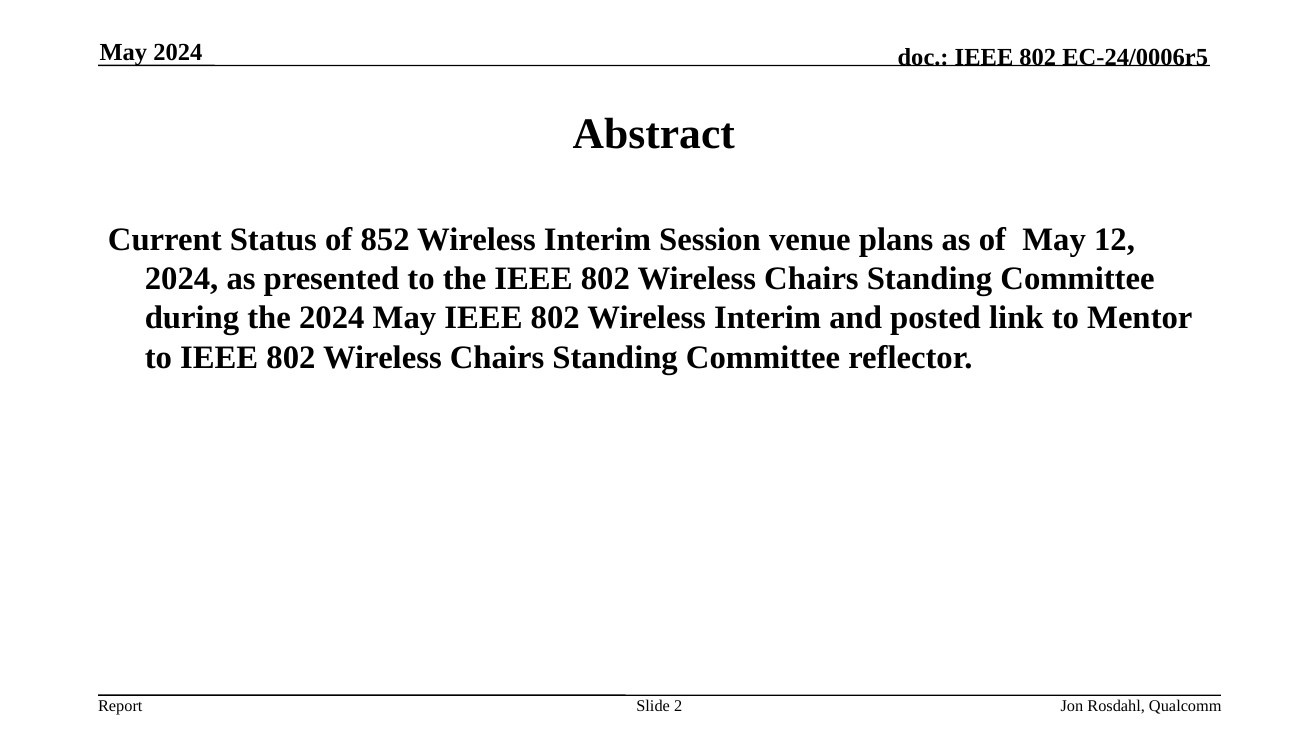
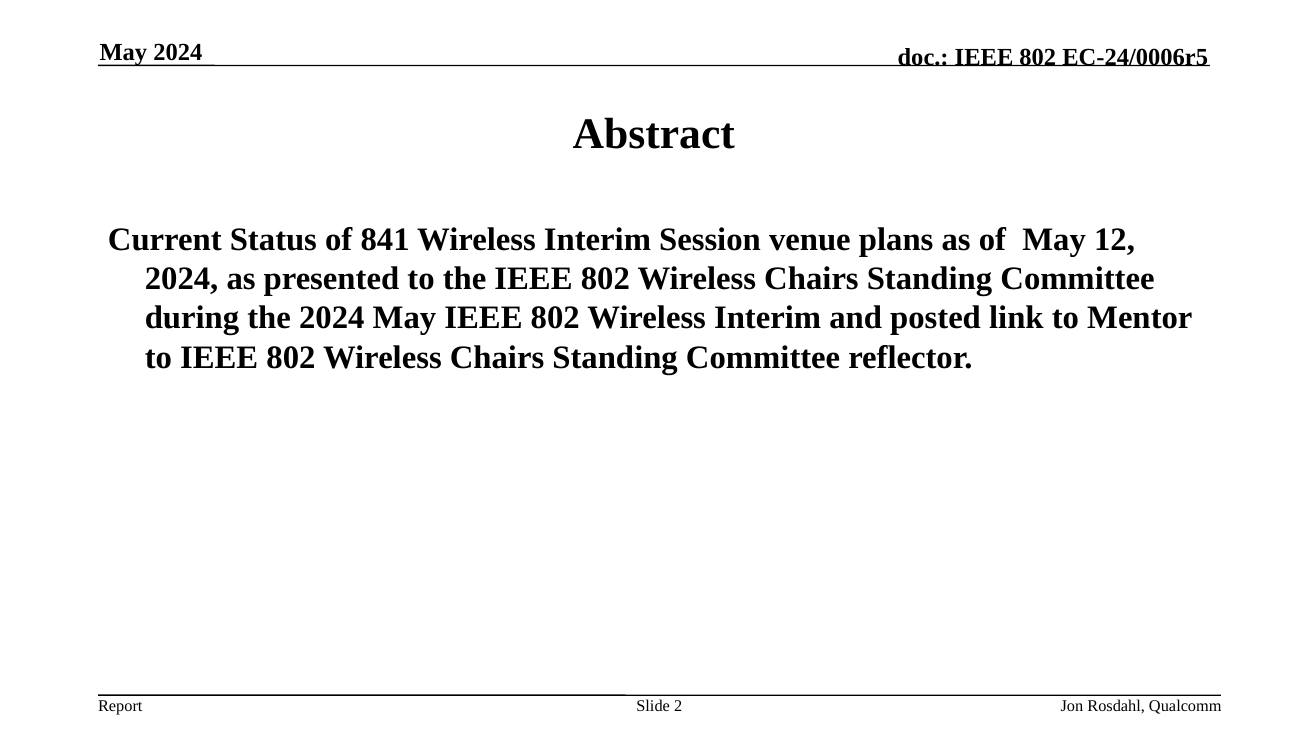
852: 852 -> 841 (385, 239)
